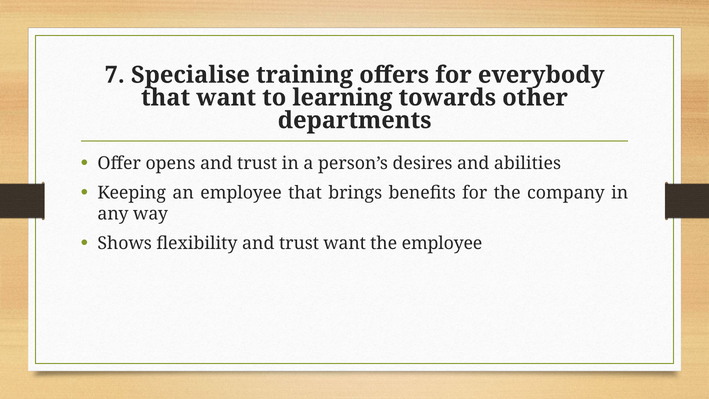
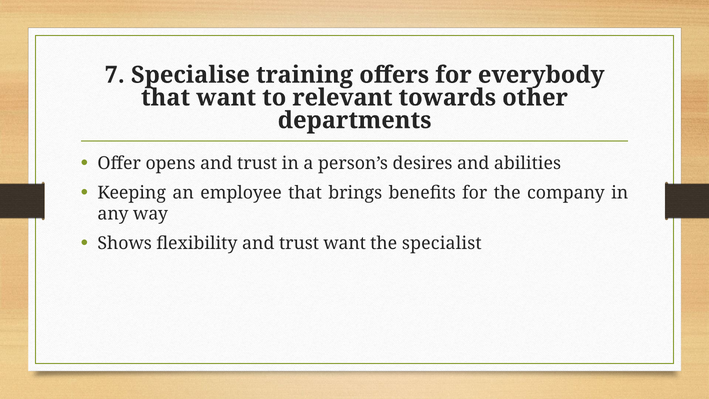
learning: learning -> relevant (342, 98)
the employee: employee -> specialist (442, 243)
